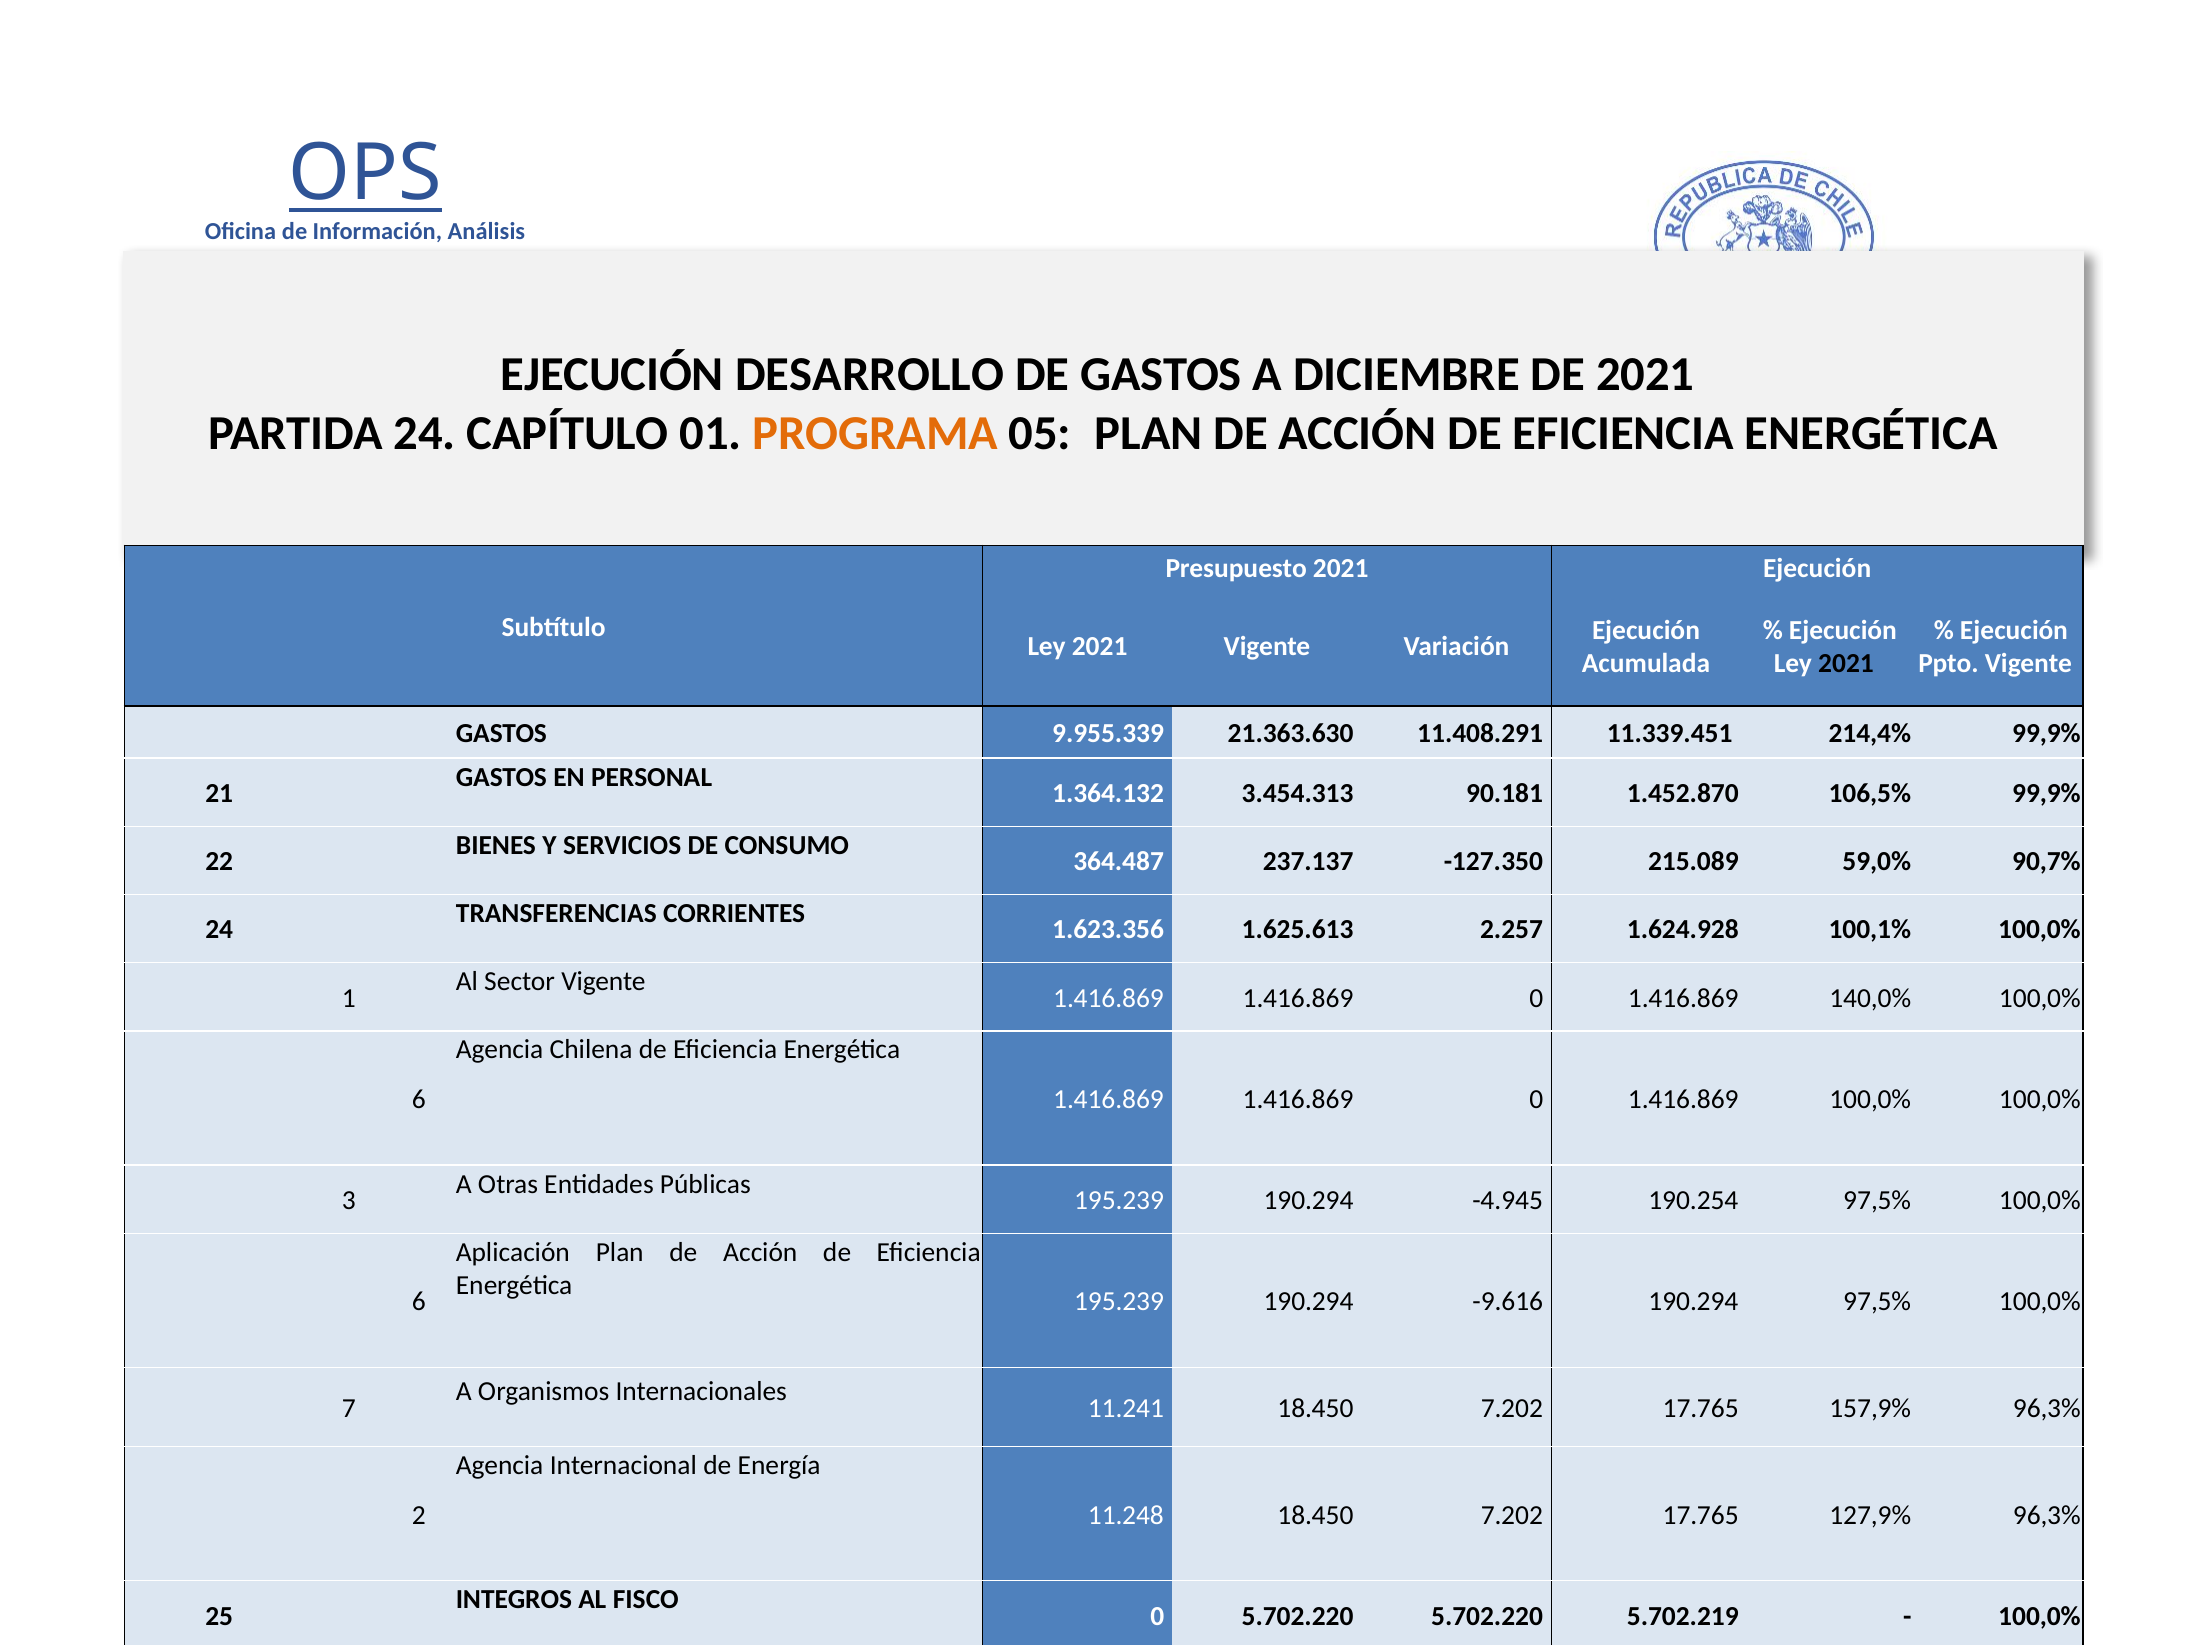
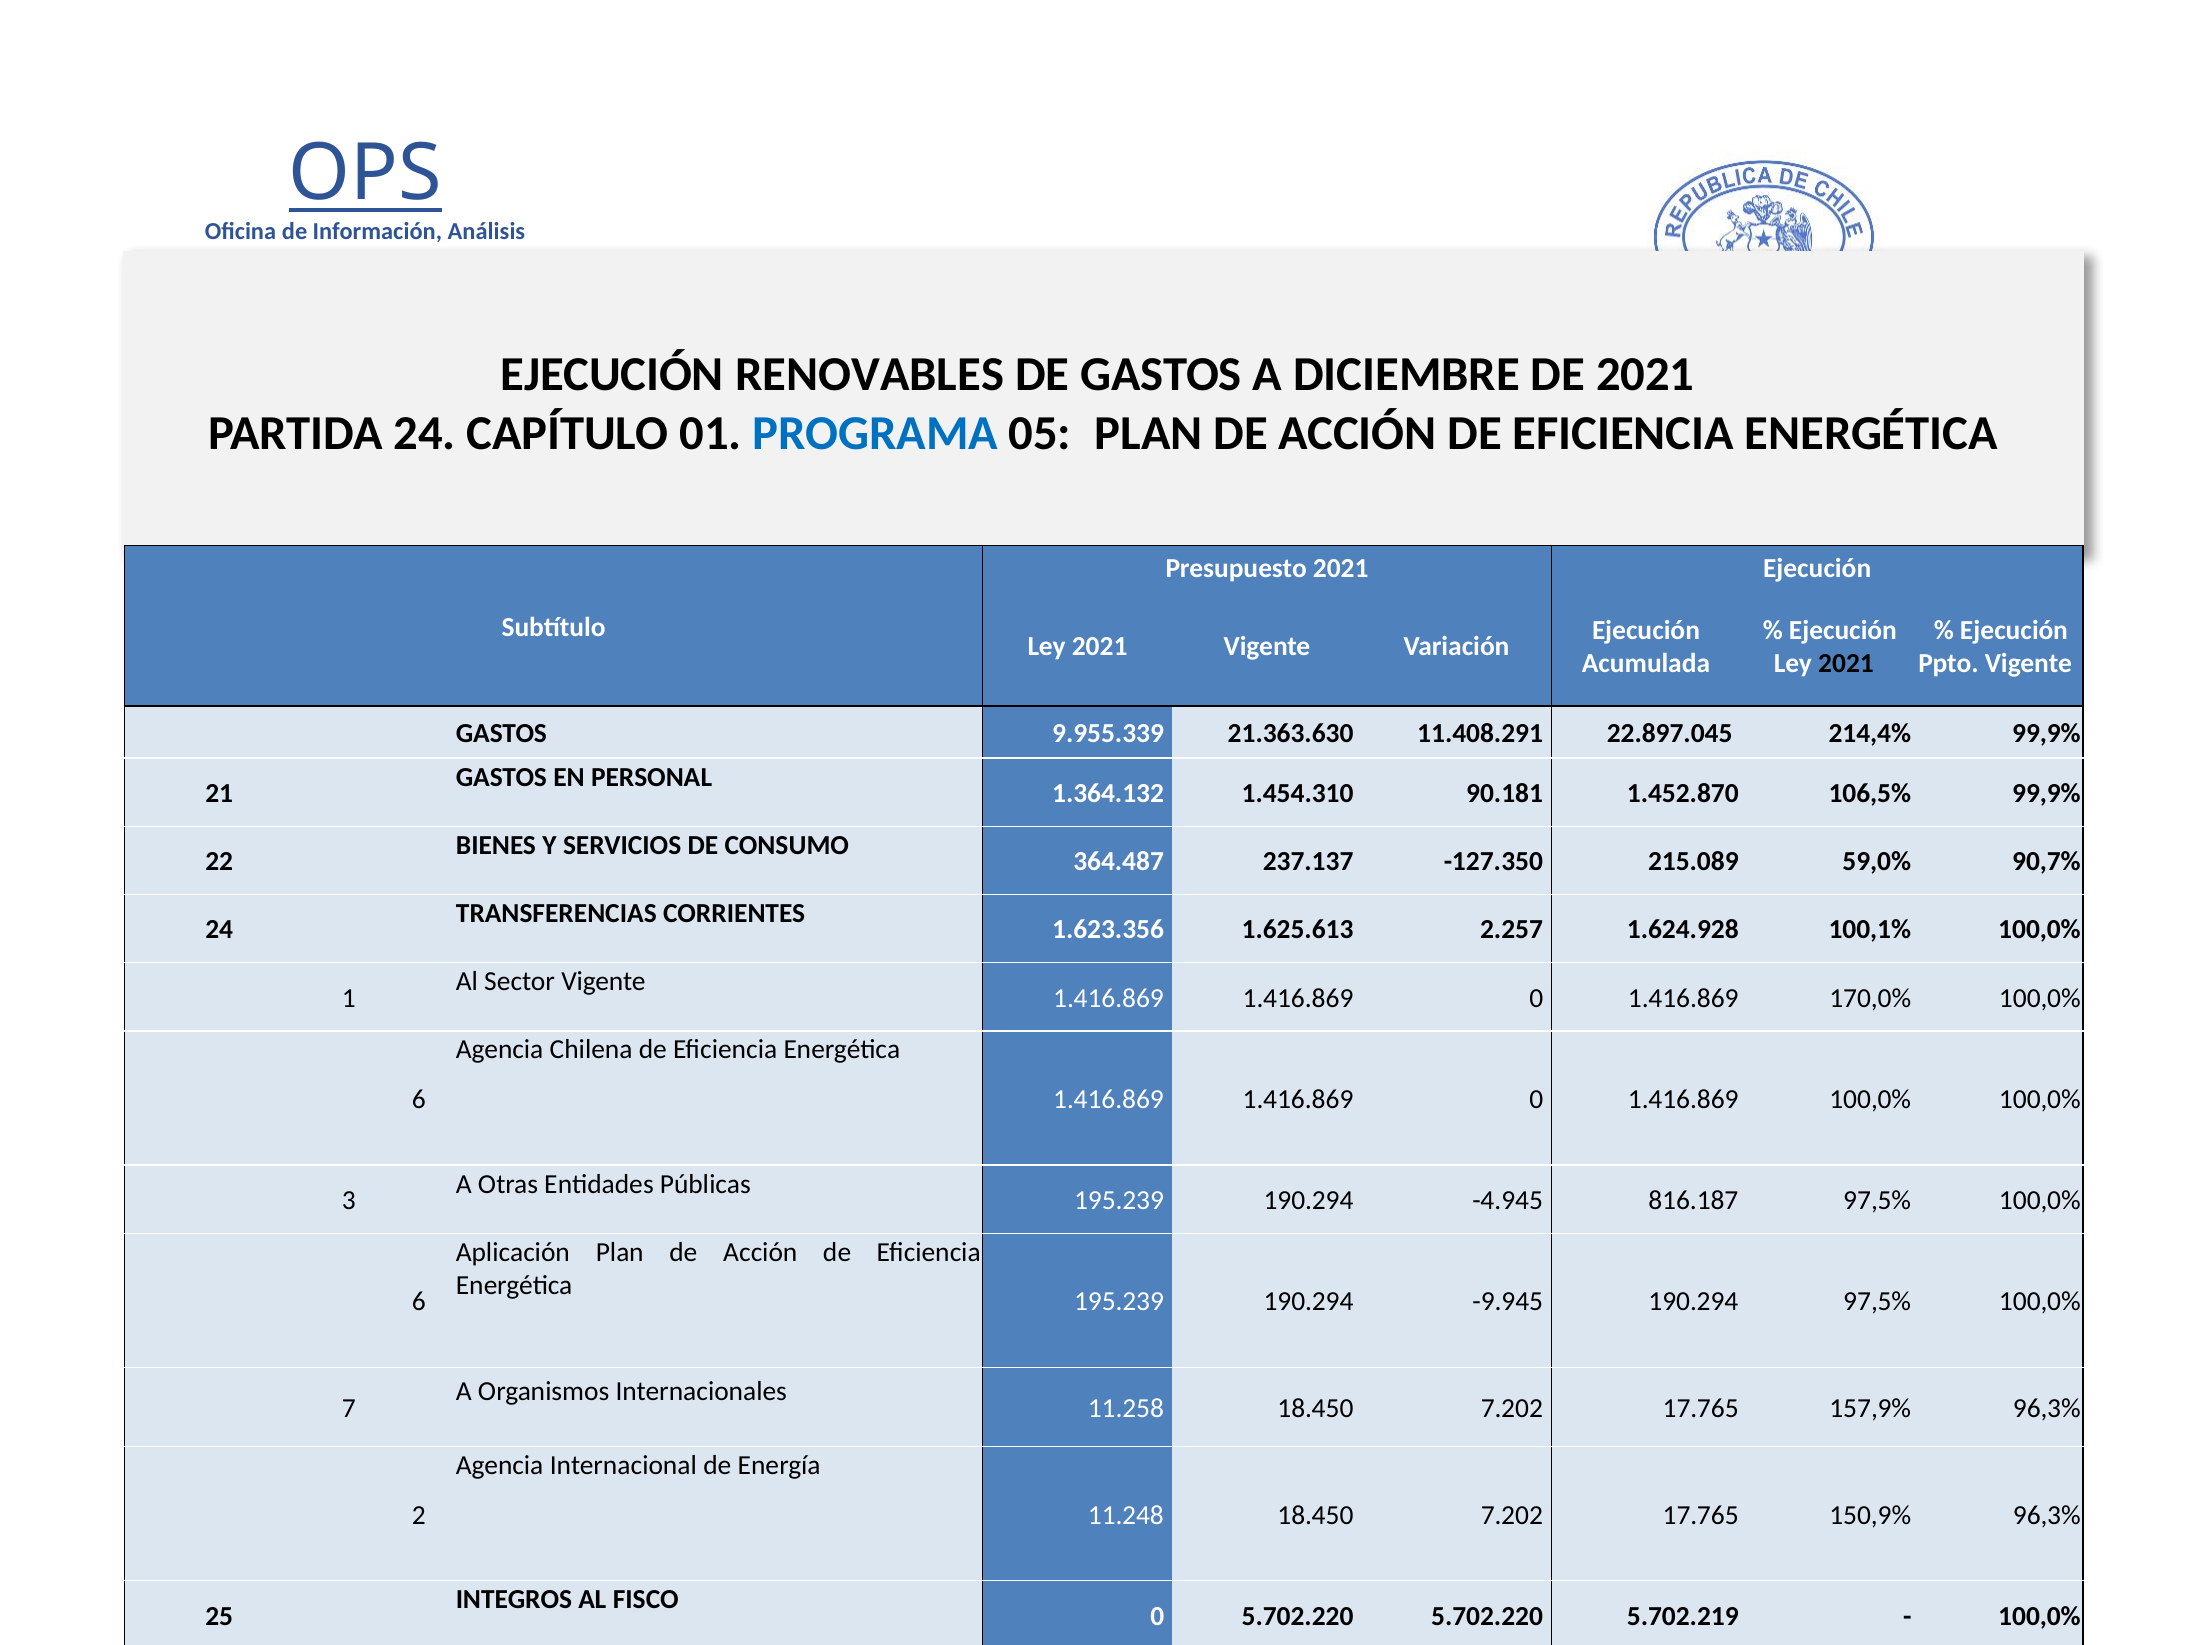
DESARROLLO: DESARROLLO -> RENOVABLES (870, 375)
PROGRAMA colour: orange -> blue (875, 433)
11.339.451: 11.339.451 -> 22.897.045 (1670, 733)
3.454.313: 3.454.313 -> 1.454.310 (1298, 793)
140,0%: 140,0% -> 170,0% (1870, 998)
190.254: 190.254 -> 816.187 (1693, 1200)
-9.616: -9.616 -> -9.945 (1508, 1301)
11.241: 11.241 -> 11.258 (1126, 1408)
127,9%: 127,9% -> 150,9% (1870, 1515)
